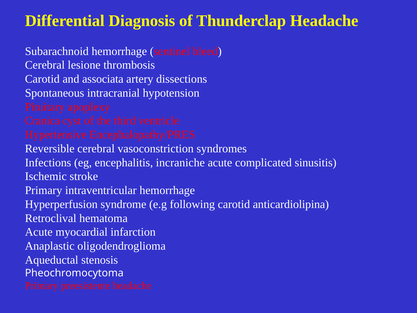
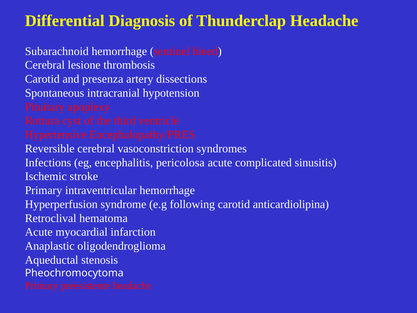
associata: associata -> presenza (103, 79)
Cranica: Cranica -> Rottura (42, 121)
incraniche: incraniche -> pericolosa (180, 162)
